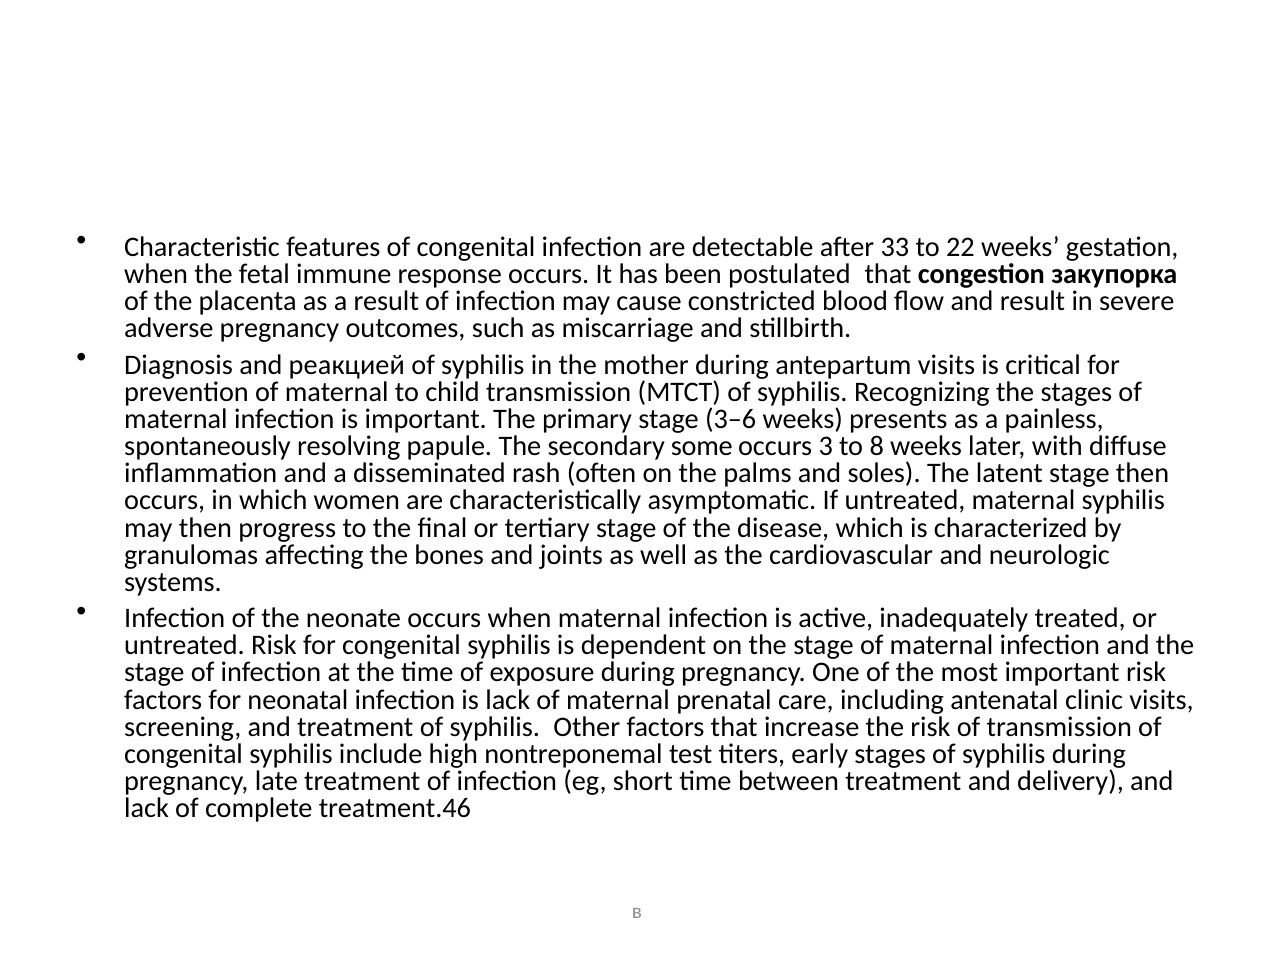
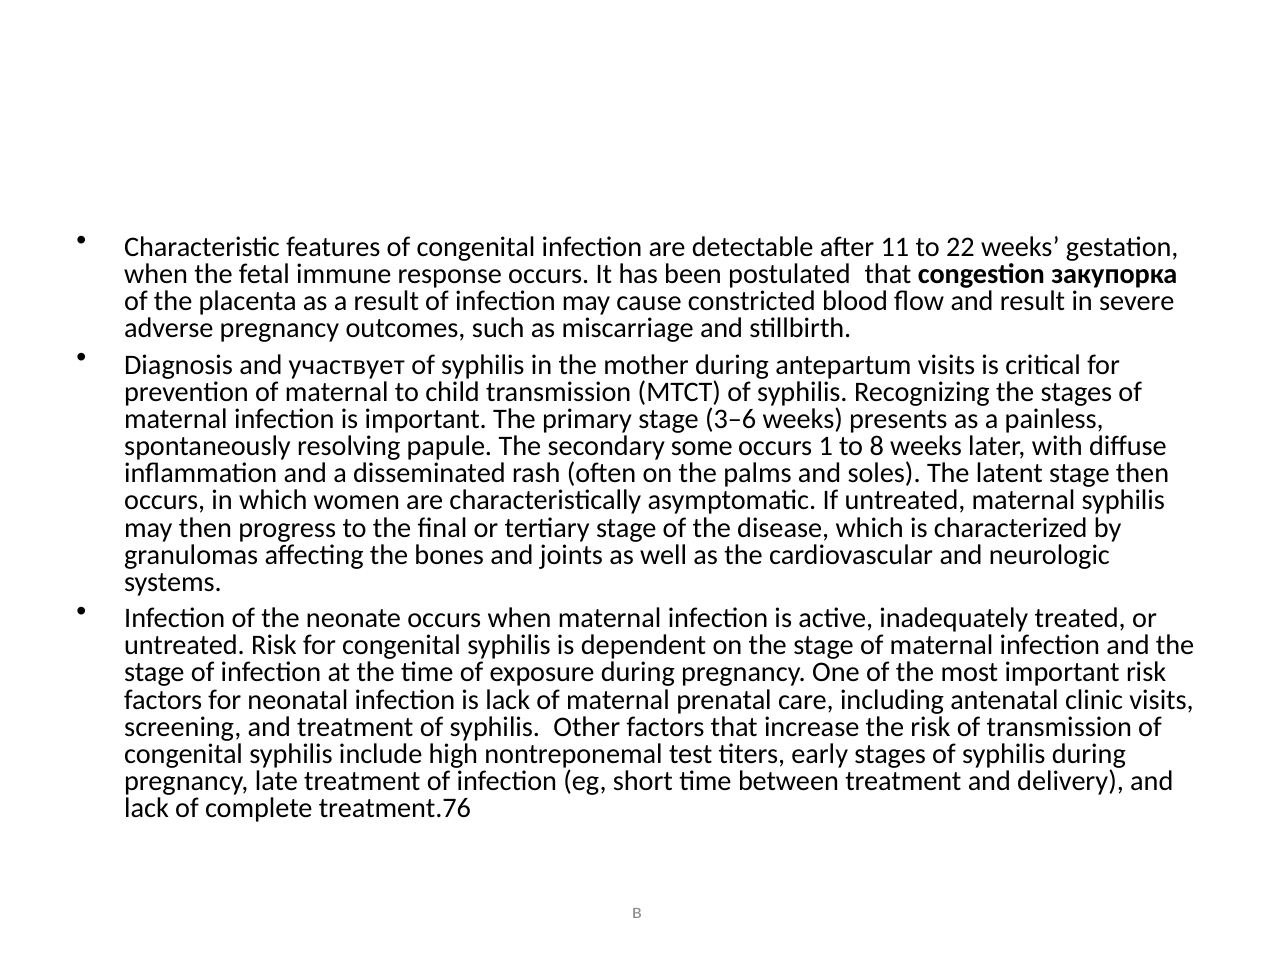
33: 33 -> 11 (895, 247)
реакцией: реакцией -> участвует (347, 365)
3: 3 -> 1 (826, 446)
treatment.46: treatment.46 -> treatment.76 (395, 809)
